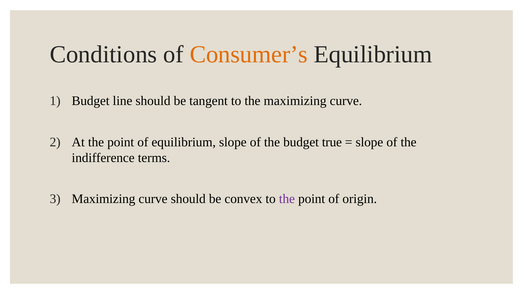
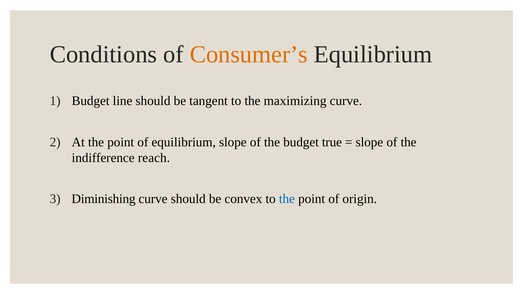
terms: terms -> reach (154, 158)
Maximizing: Maximizing -> Diminishing (104, 199)
the colour: purple -> blue (287, 199)
